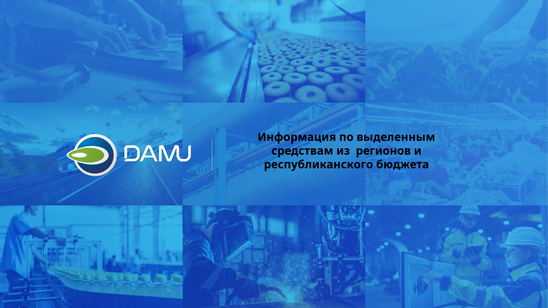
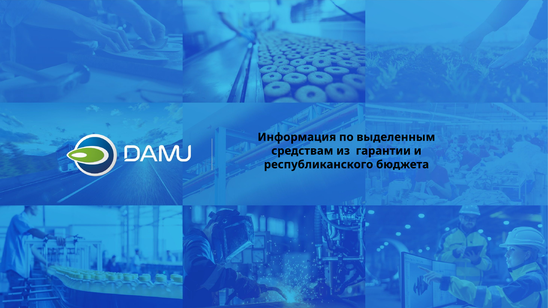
регионов: регионов -> гарантии (383, 151)
